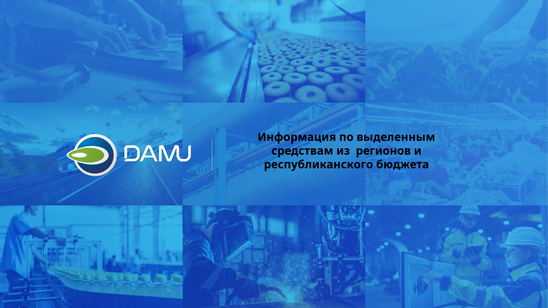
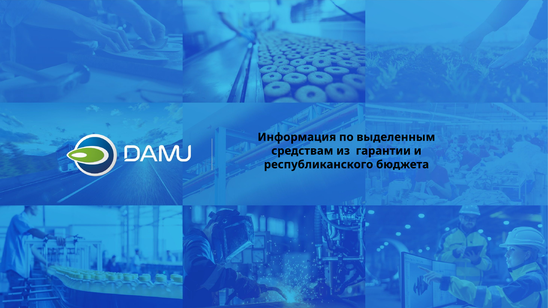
регионов: регионов -> гарантии (383, 151)
